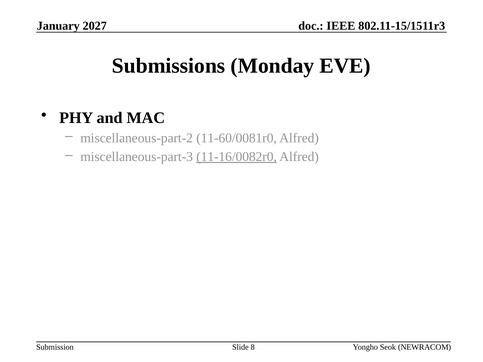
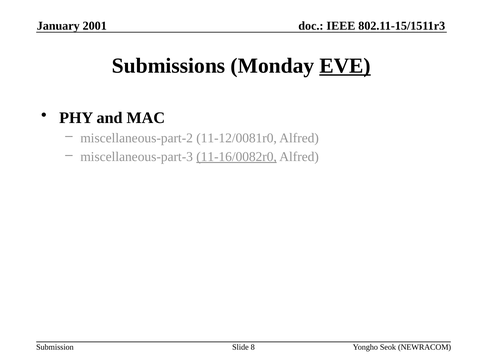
2027: 2027 -> 2001 (95, 26)
EVE underline: none -> present (345, 66)
11-60/0081r0: 11-60/0081r0 -> 11-12/0081r0 (237, 138)
